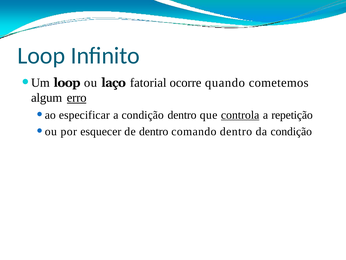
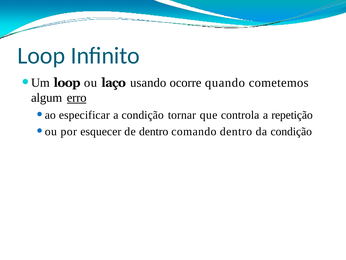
fatorial: fatorial -> usando (148, 83)
condição dentro: dentro -> tornar (182, 115)
controla underline: present -> none (240, 115)
